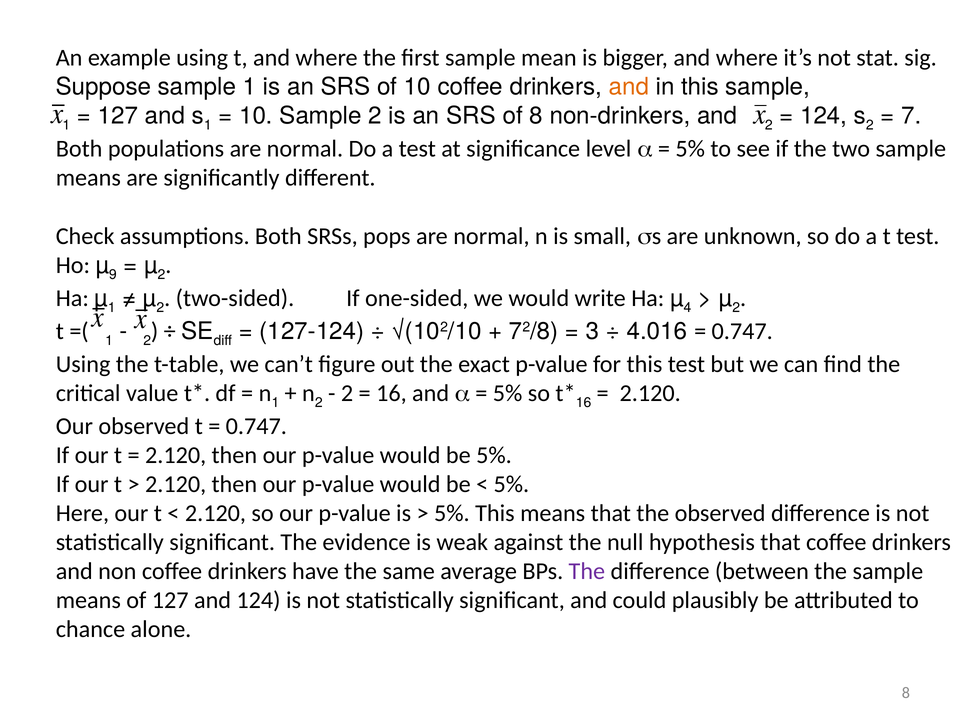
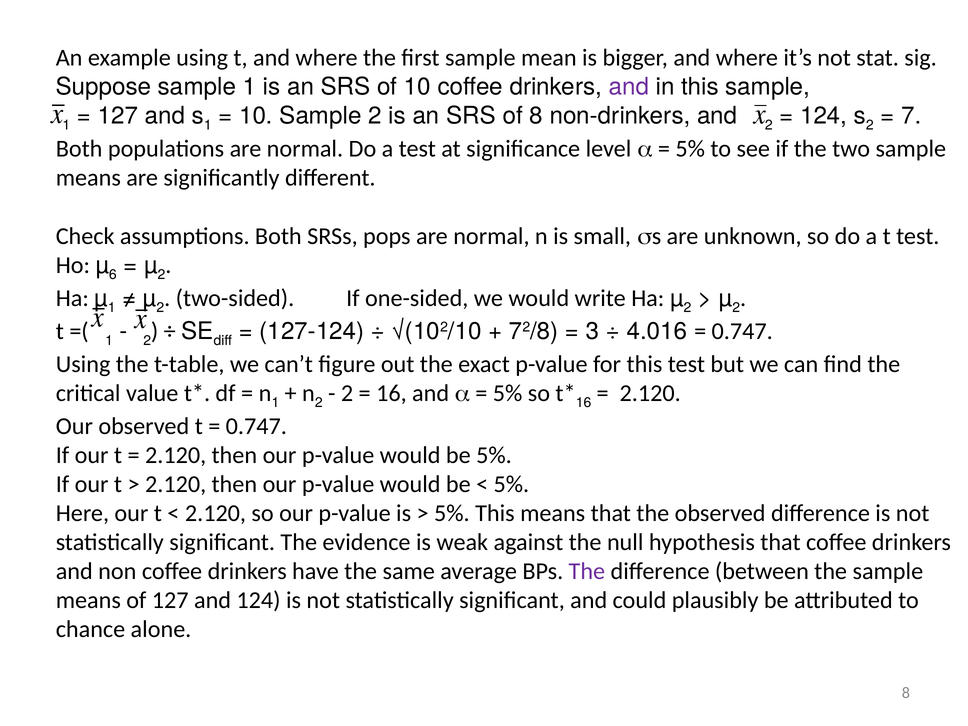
and colour: orange -> purple (629, 87)
9: 9 -> 6 (113, 275)
4: 4 -> 2 (687, 308)
